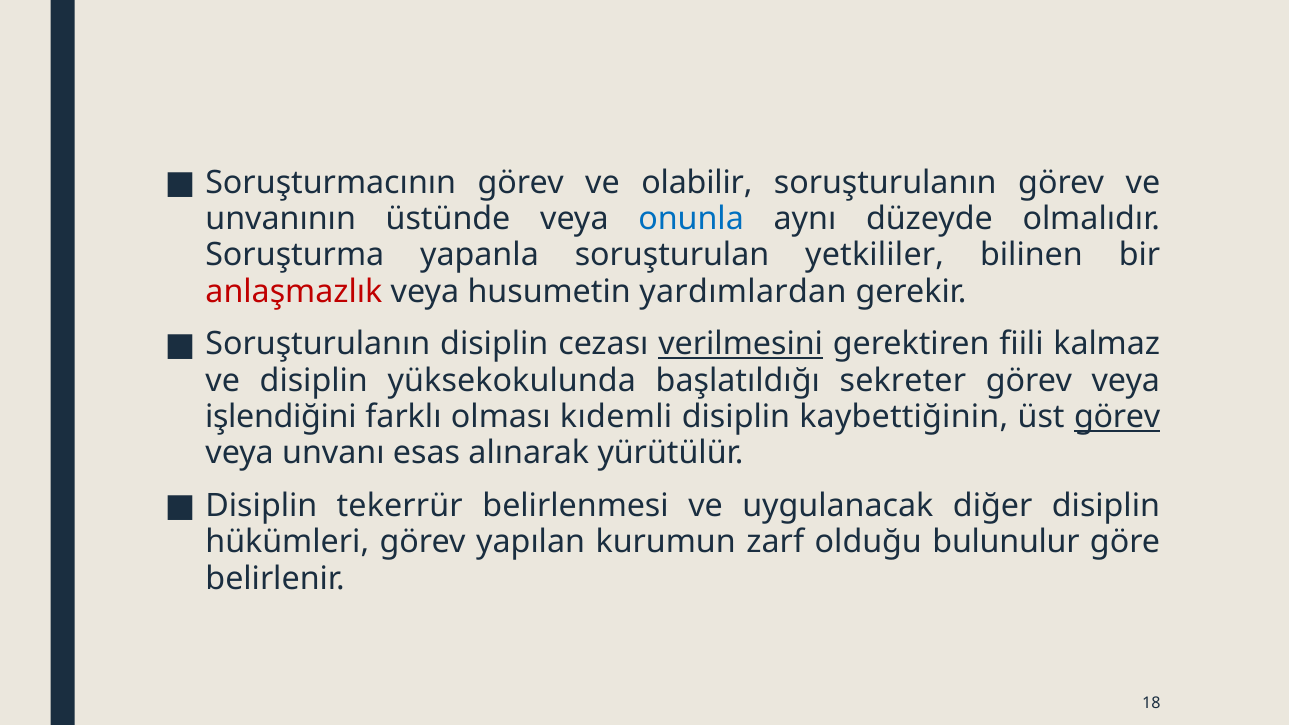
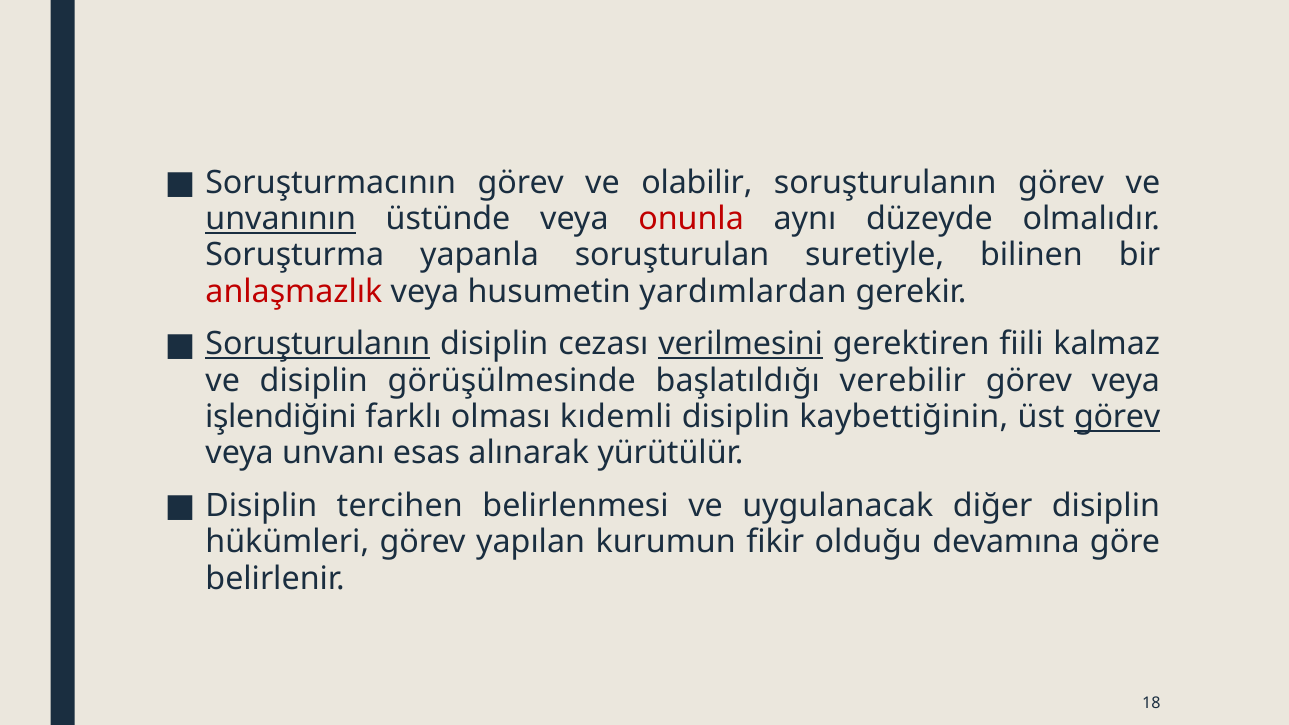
unvanının underline: none -> present (281, 219)
onunla colour: blue -> red (691, 219)
yetkililer: yetkililer -> suretiyle (875, 255)
Soruşturulanın underline: none -> present (318, 344)
yüksekokulunda: yüksekokulunda -> görüşülmesinde (512, 381)
sekreter: sekreter -> verebilir (903, 381)
tekerrür: tekerrür -> tercihen (400, 506)
zarf: zarf -> fikir (775, 542)
bulunulur: bulunulur -> devamına (1006, 542)
